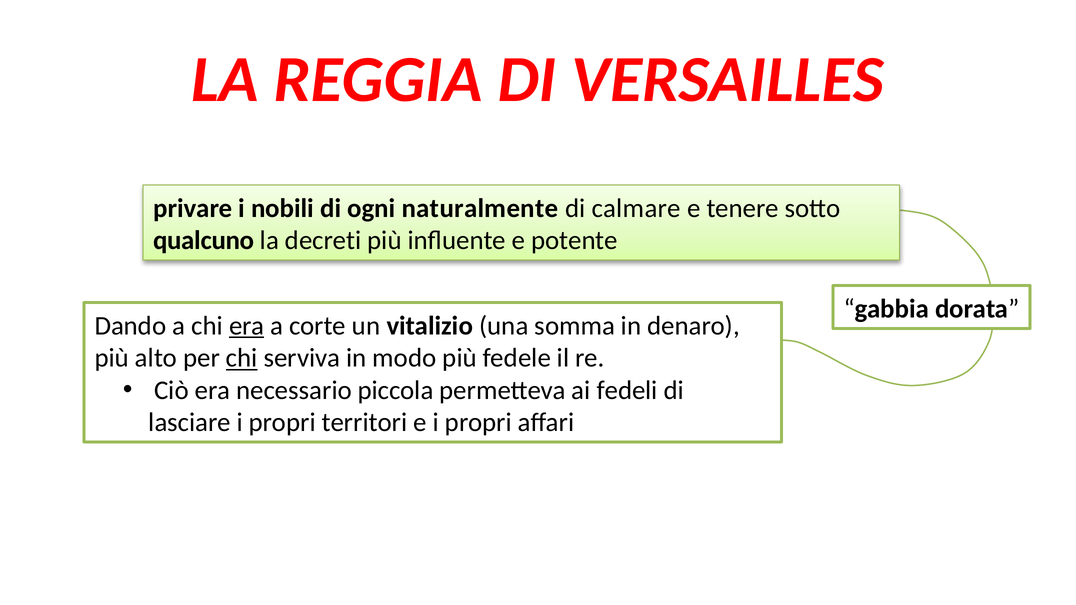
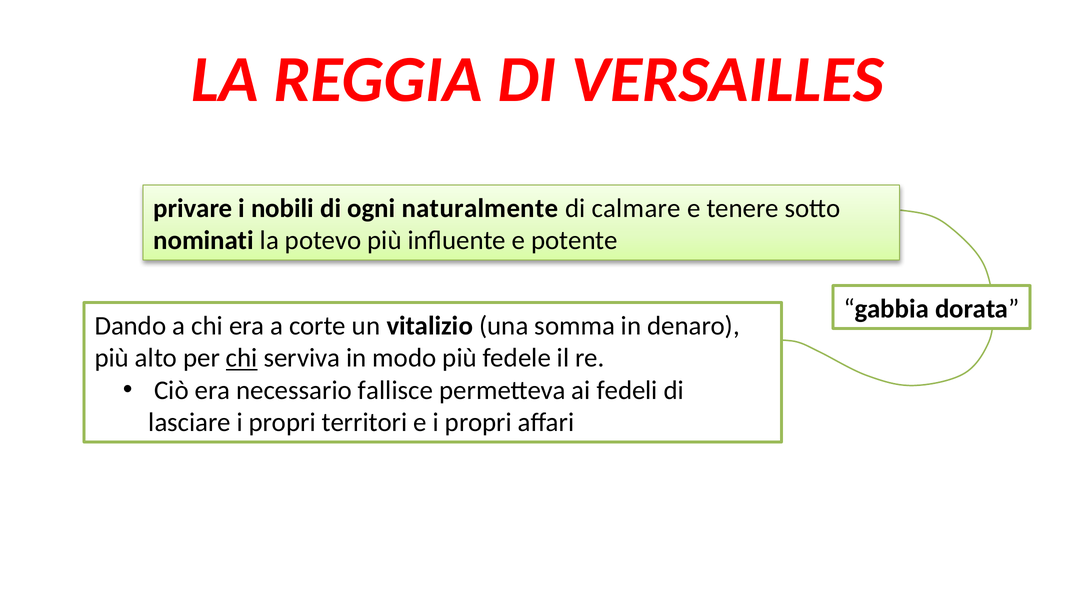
qualcuno: qualcuno -> nominati (204, 241)
decreti: decreti -> potevo (323, 241)
era underline: present -> none (247, 326)
piccola: piccola -> fallisce (396, 390)
